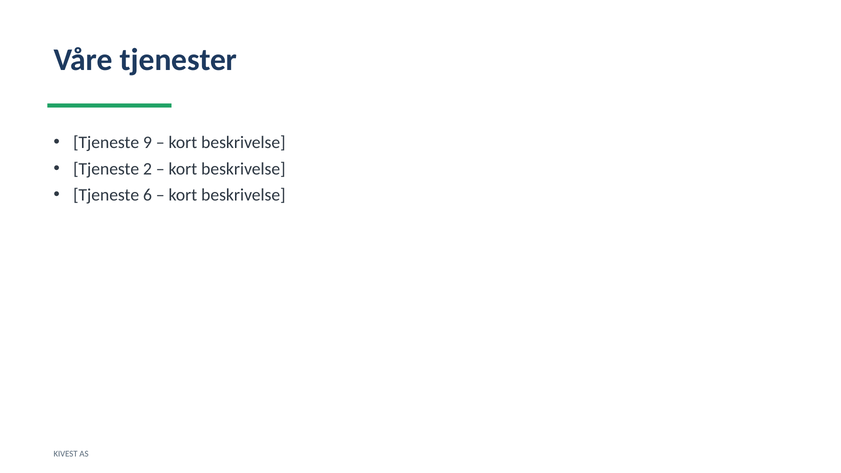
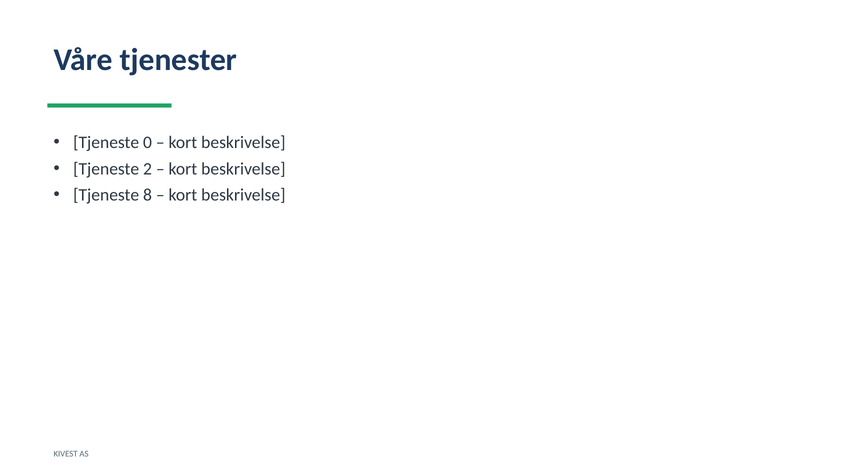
9: 9 -> 0 (147, 142)
6: 6 -> 8 (147, 195)
